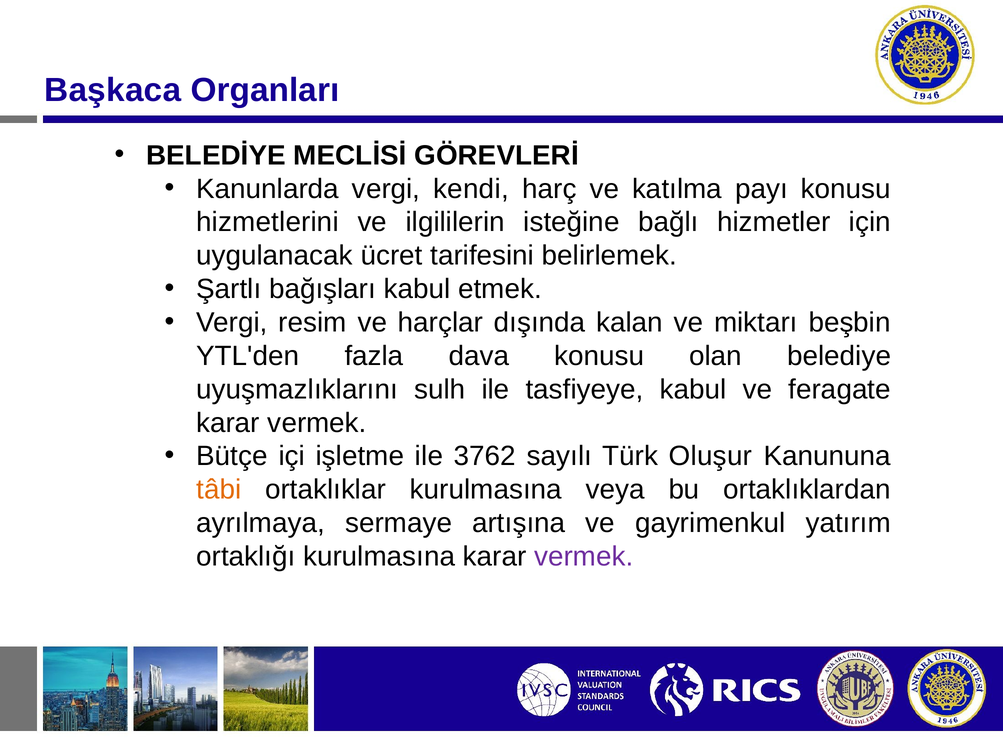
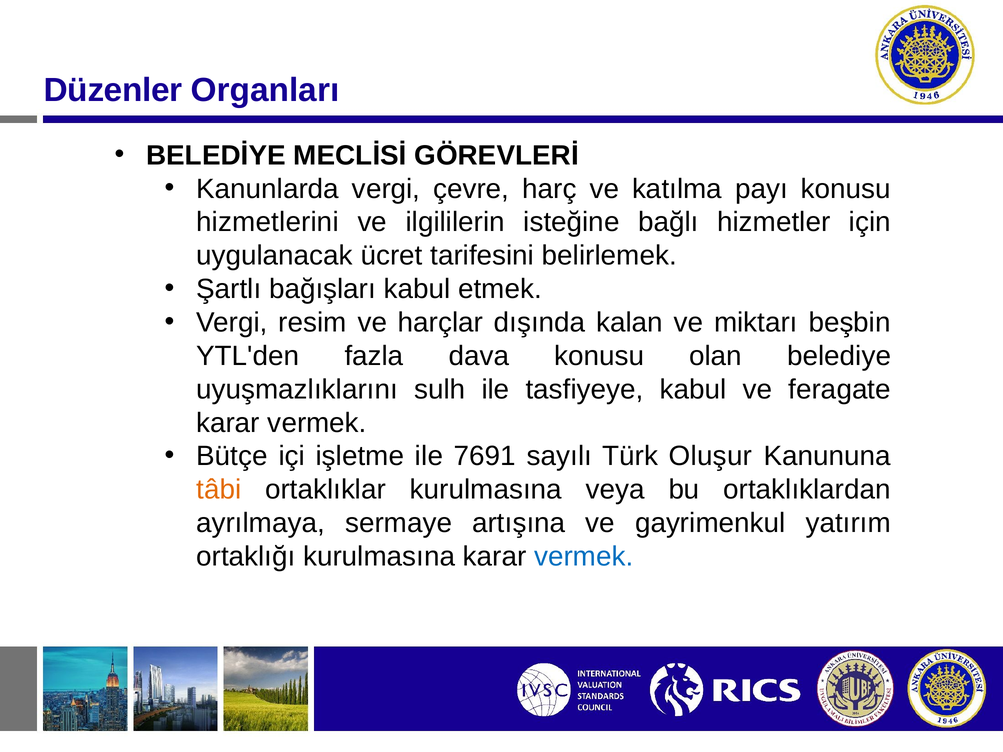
Başkaca: Başkaca -> Düzenler (113, 90)
kendi: kendi -> çevre (471, 189)
3762: 3762 -> 7691 (485, 456)
vermek colour: purple -> blue (584, 557)
